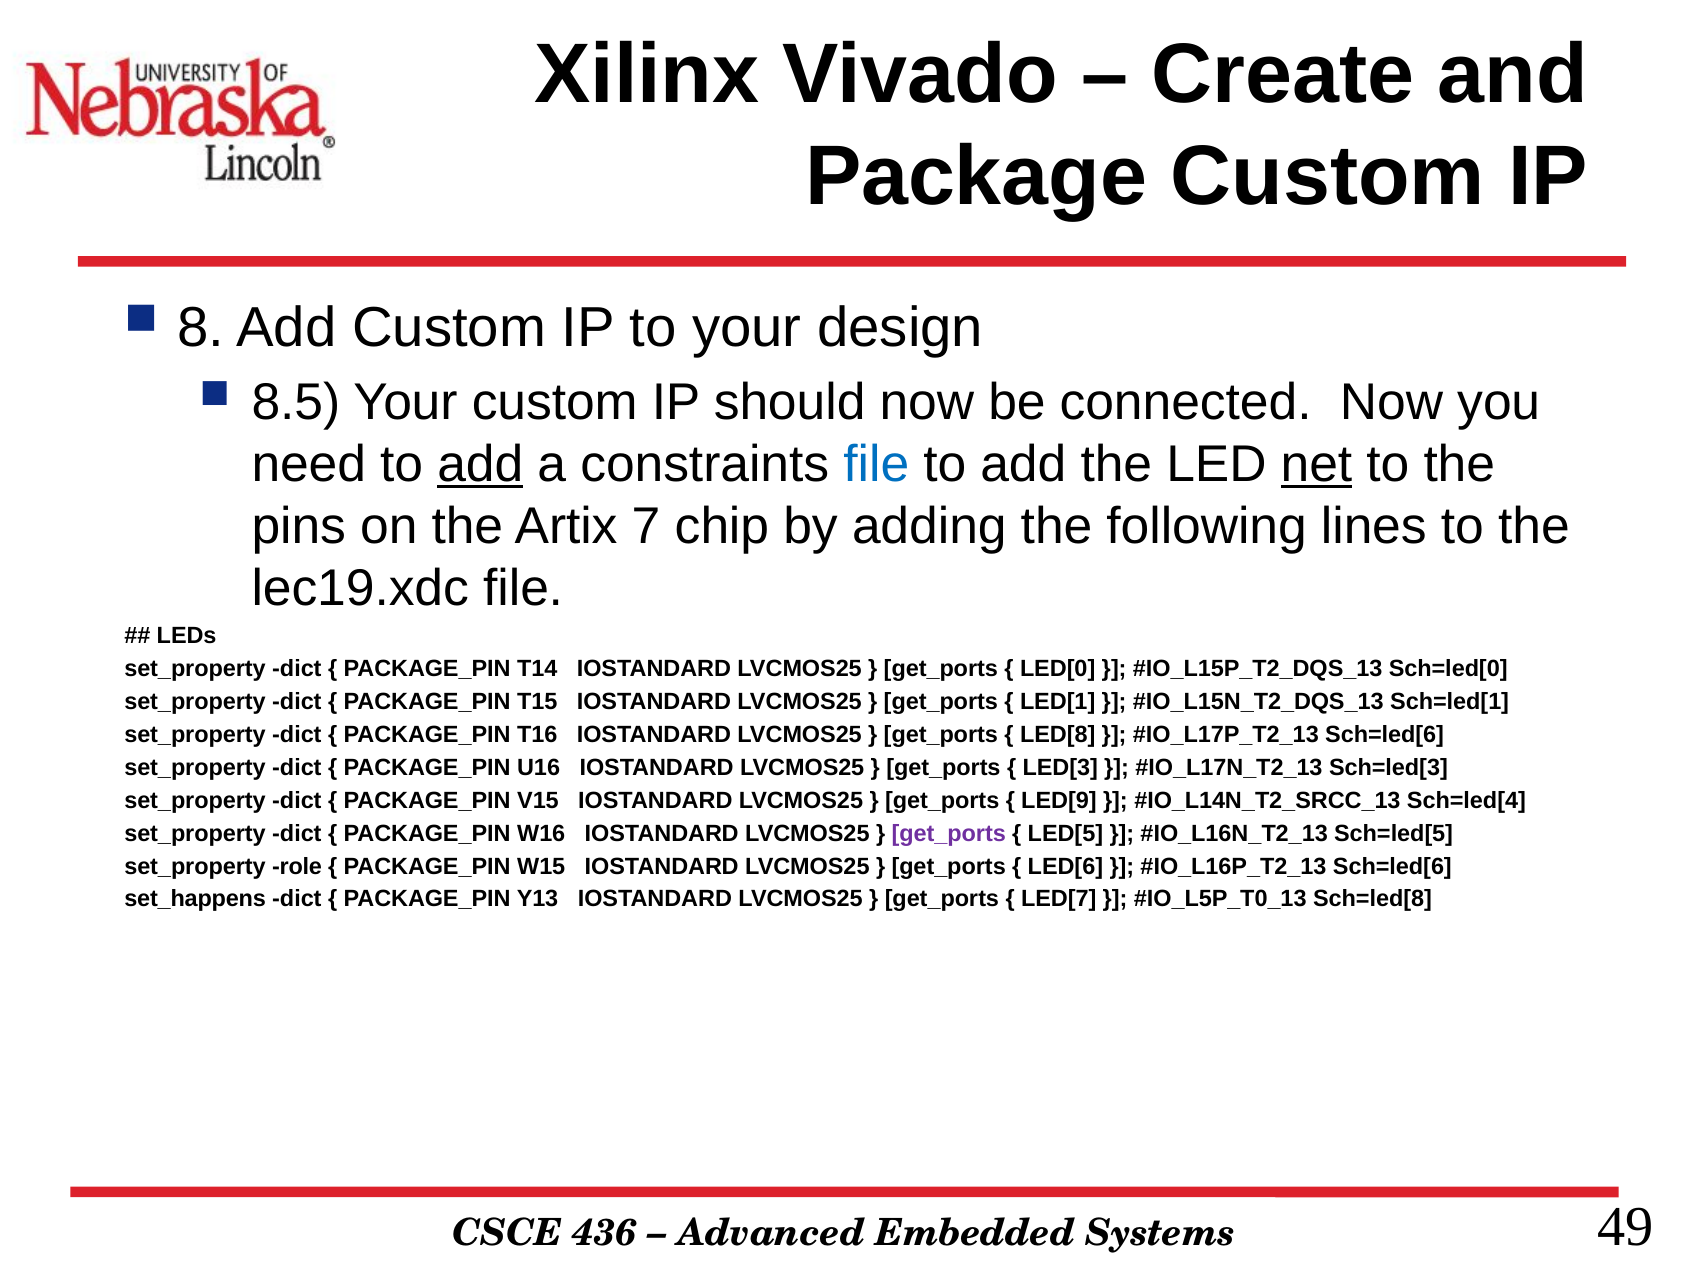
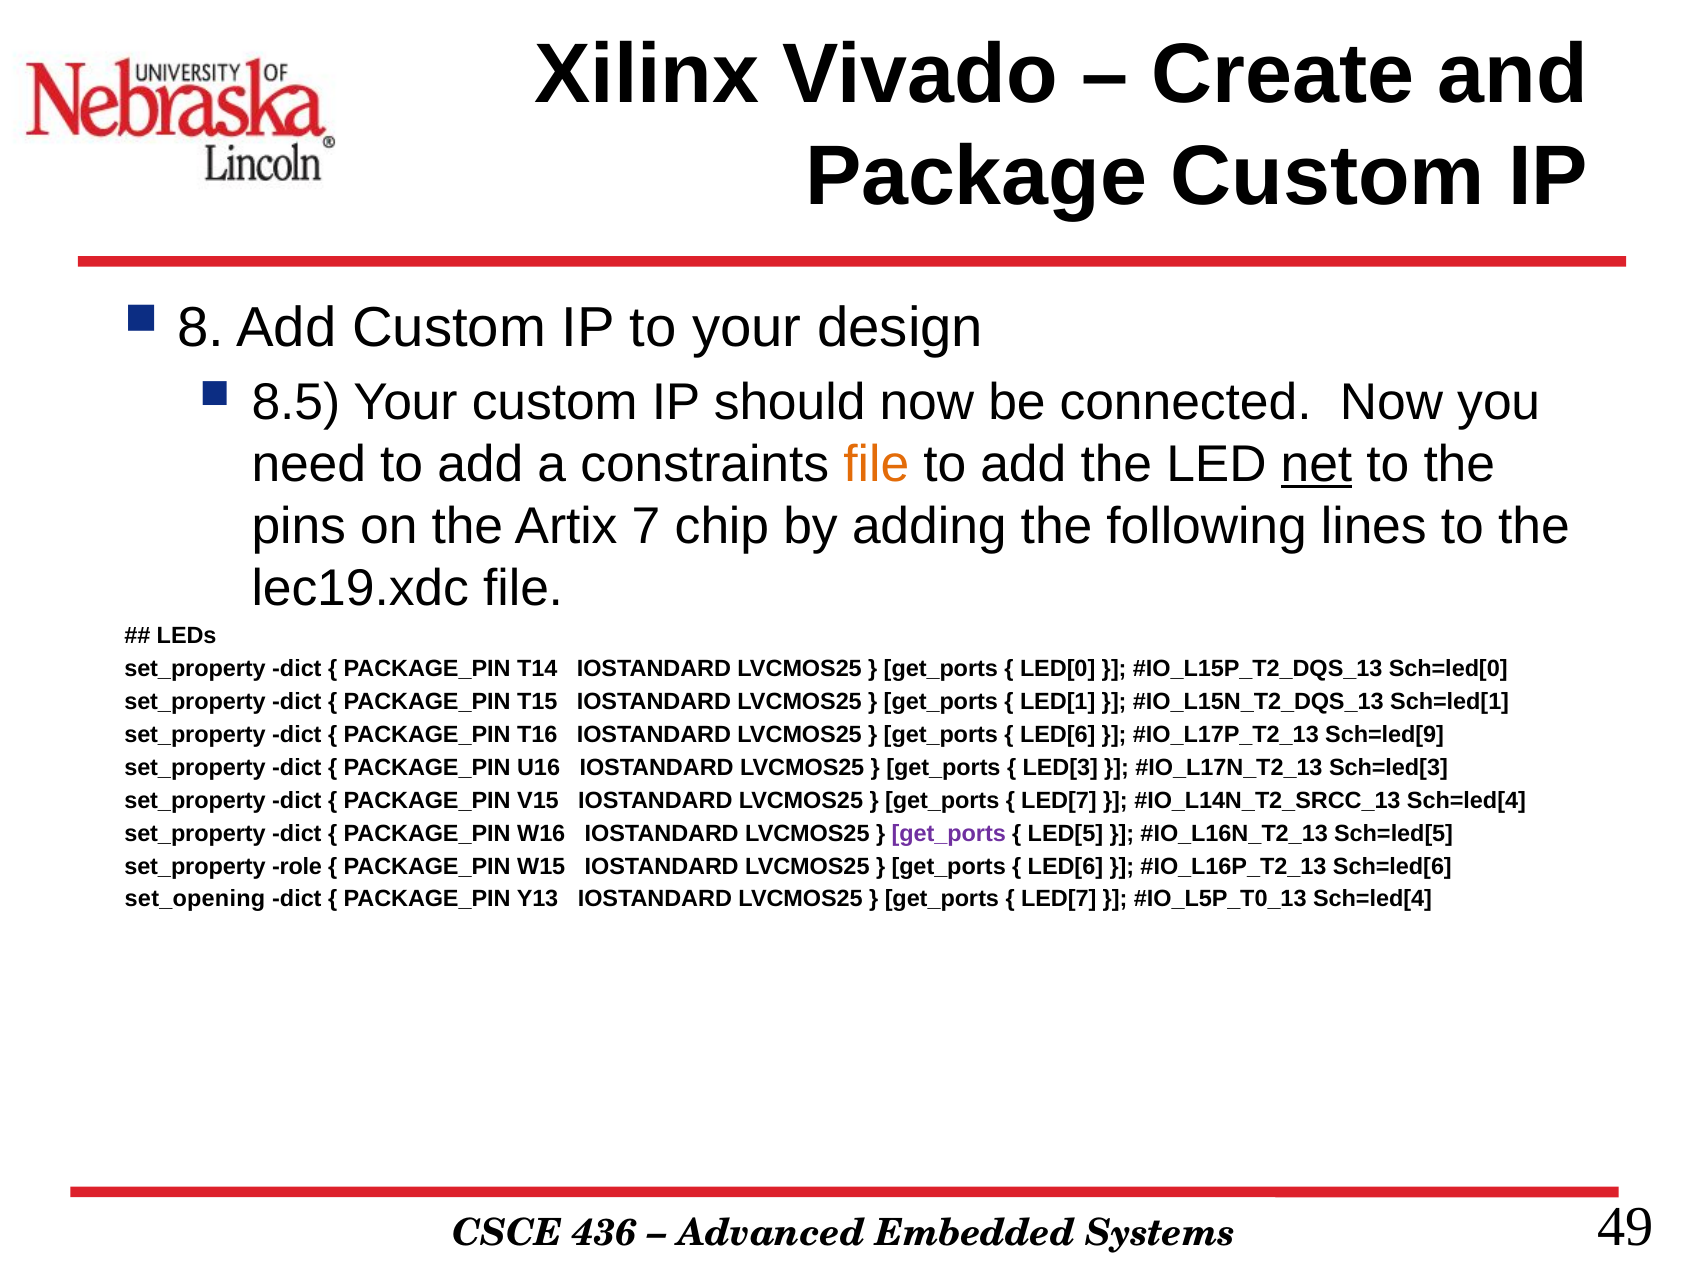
add underline: present -> none (480, 464)
file colour: blue -> orange (876, 464)
LED[8: LED[8 -> LED[6 (1058, 734)
Sch=led[6: Sch=led[6 -> Sch=led[9 (1385, 734)
LED[9: LED[9 -> LED[7 (1059, 800)
set_happens: set_happens -> set_opening (195, 899)
Sch=led[8: Sch=led[8 -> Sch=led[4 (1373, 899)
